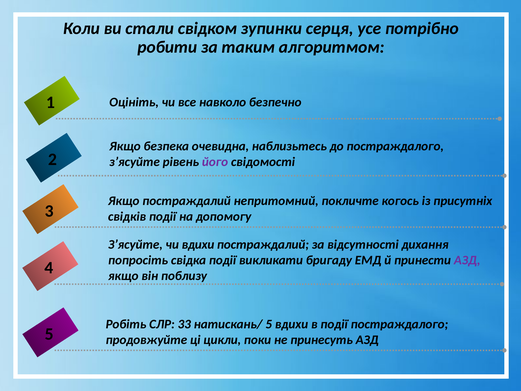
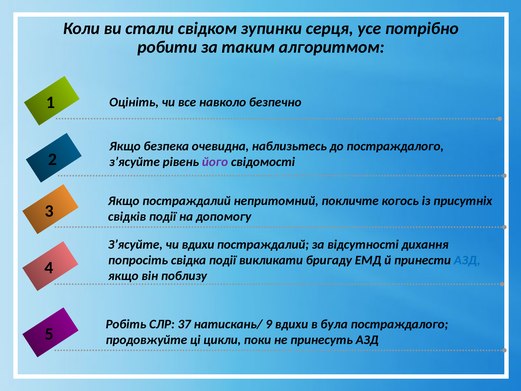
АЗД colour: purple -> blue (467, 260)
33: 33 -> 37 (184, 324)
натискань/ 5: 5 -> 9 (269, 324)
в події: події -> була (334, 324)
